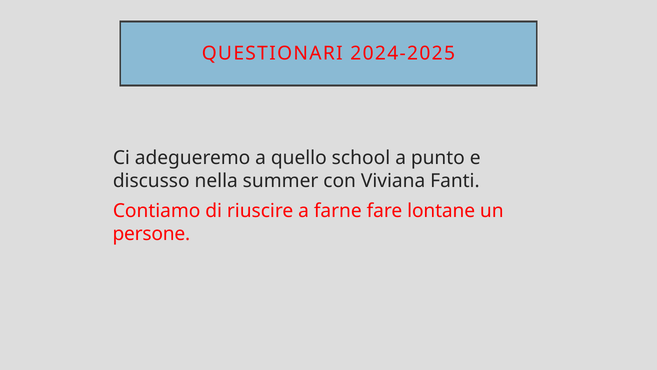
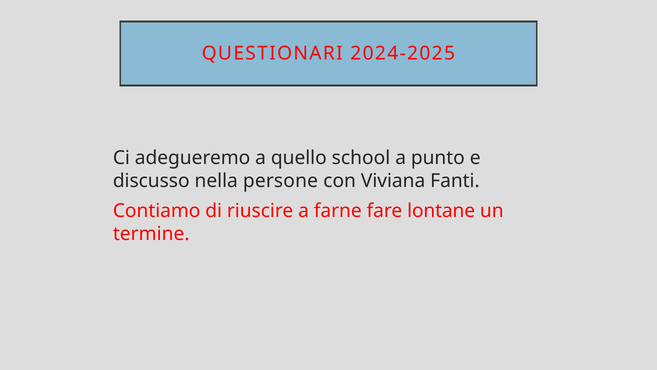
summer: summer -> persone (280, 181)
persone: persone -> termine (151, 234)
